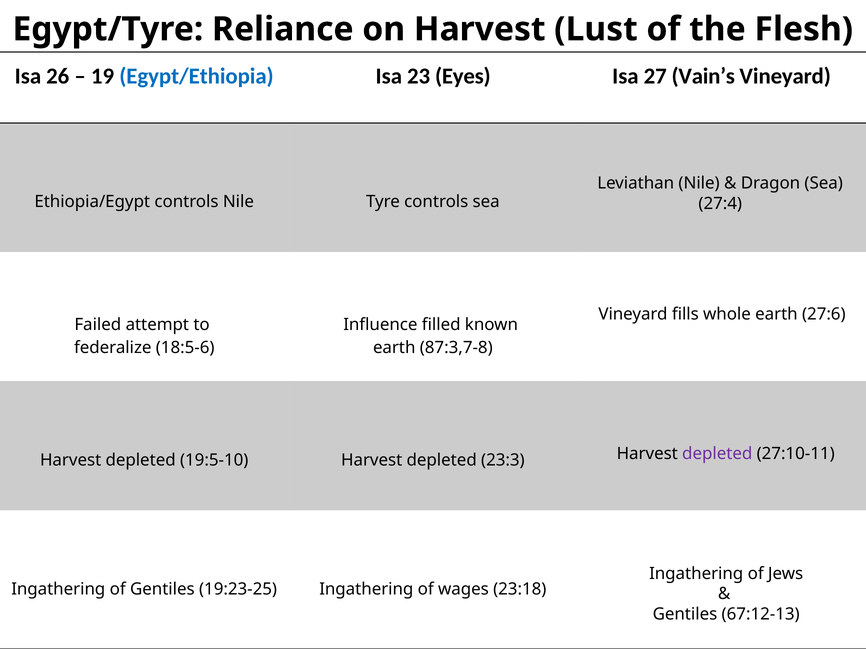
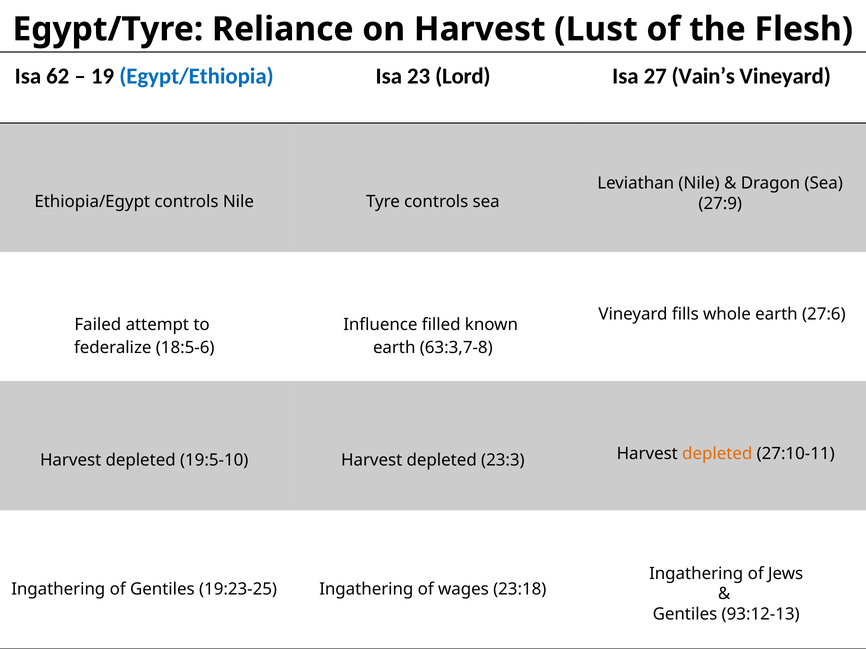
26: 26 -> 62 (58, 76)
Eyes: Eyes -> Lord (463, 76)
27:4: 27:4 -> 27:9 (720, 204)
87:3,7-8: 87:3,7-8 -> 63:3,7-8 (456, 348)
depleted colour: purple -> orange (717, 454)
67:12-13: 67:12-13 -> 93:12-13 (761, 615)
